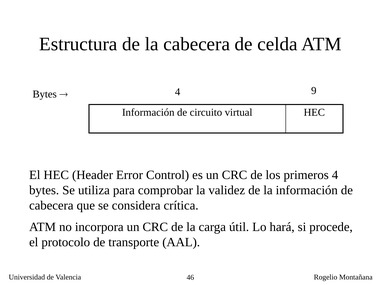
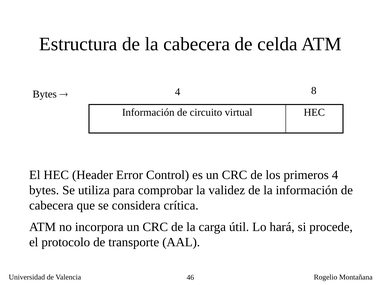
9: 9 -> 8 (314, 91)
